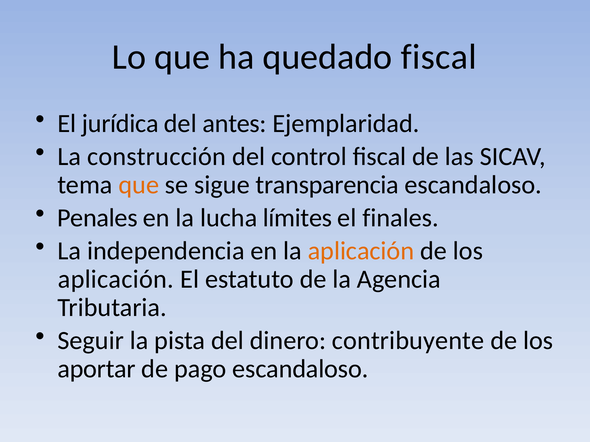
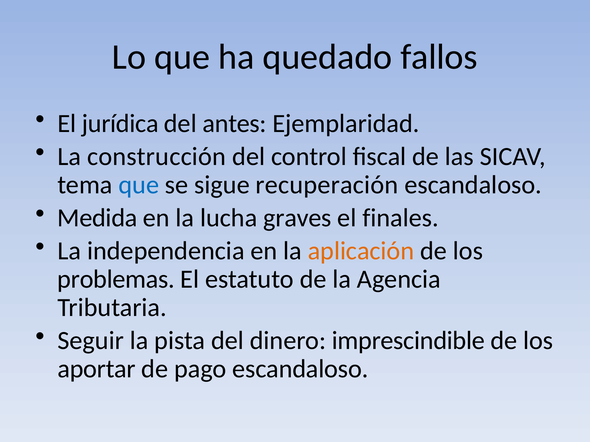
quedado fiscal: fiscal -> fallos (439, 57)
que colour: orange -> blue (139, 185)
transparencia: transparencia -> recuperación (327, 185)
Penales: Penales -> Medida (97, 218)
límites: límites -> graves (297, 218)
aplicación: aplicación -> problemas (116, 280)
contribuyente: contribuyente -> imprescindible (408, 341)
